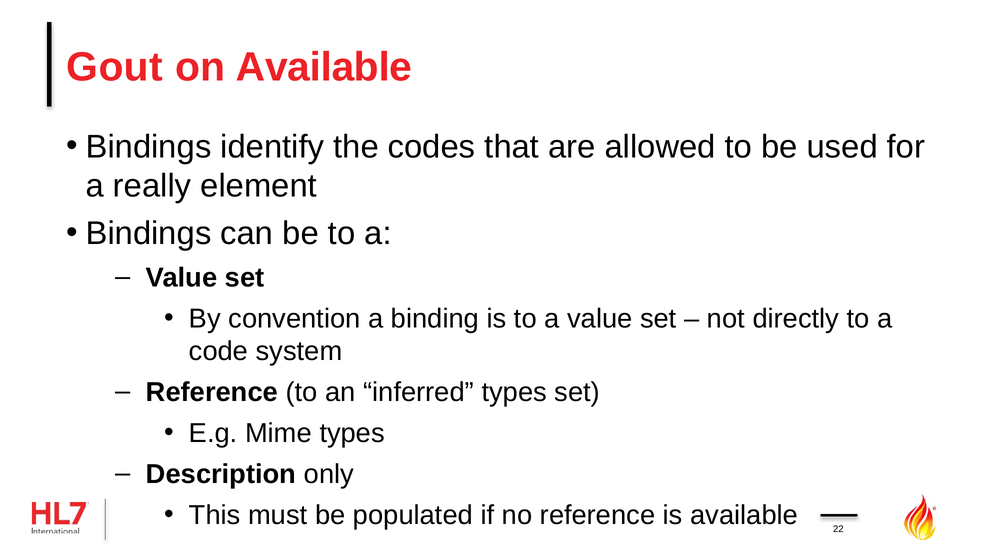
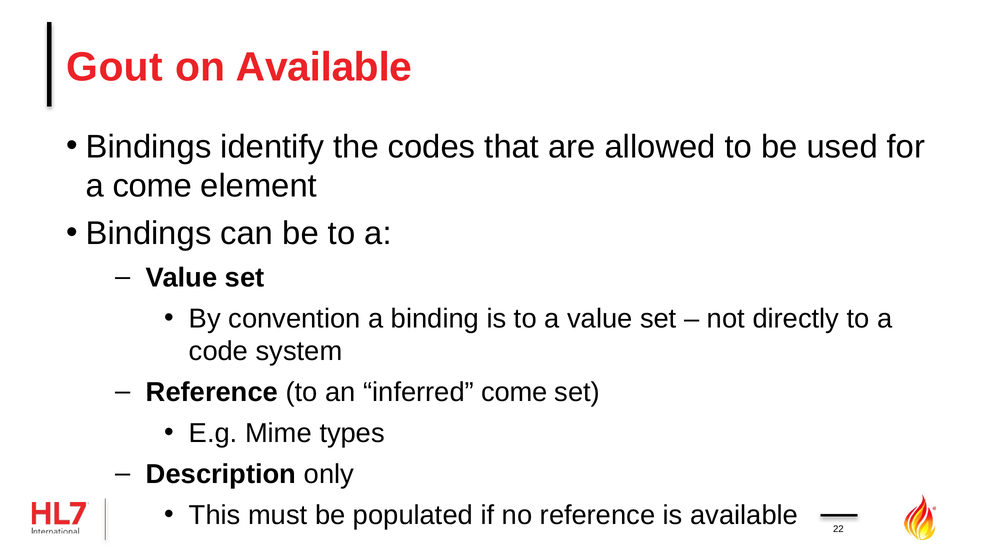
a really: really -> come (152, 186)
inferred types: types -> come (514, 392)
